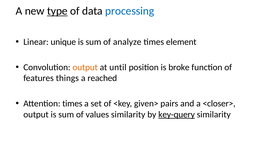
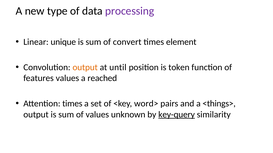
type underline: present -> none (57, 11)
processing colour: blue -> purple (130, 11)
analyze: analyze -> convert (127, 42)
broke: broke -> token (179, 68)
features things: things -> values (67, 78)
given>: given> -> word> (146, 104)
<closer>: <closer> -> <things> (219, 104)
values similarity: similarity -> unknown (128, 115)
